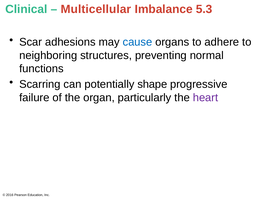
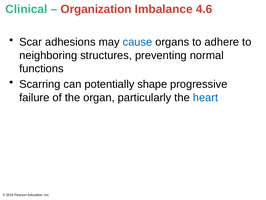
Multicellular: Multicellular -> Organization (96, 9)
5.3: 5.3 -> 4.6 (204, 9)
heart colour: purple -> blue (205, 97)
